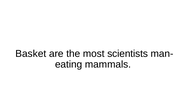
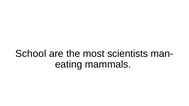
Basket: Basket -> School (31, 54)
